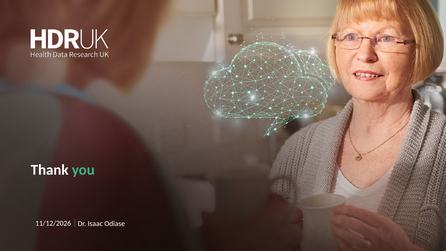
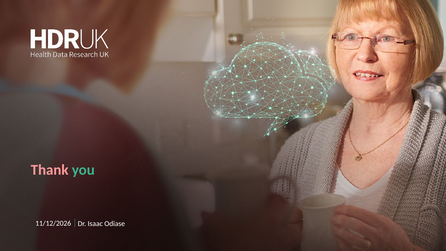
Thank colour: white -> pink (50, 170)
